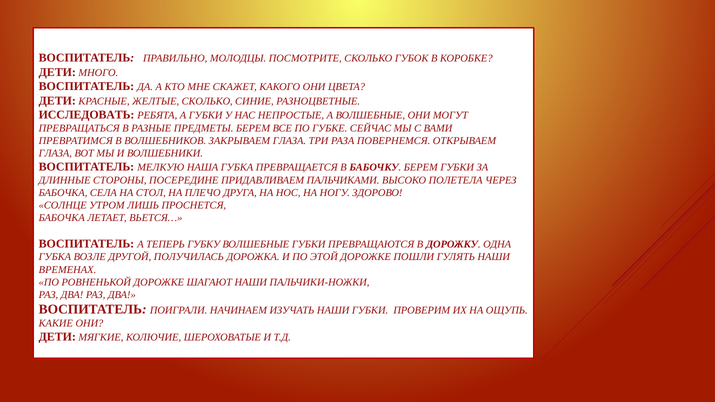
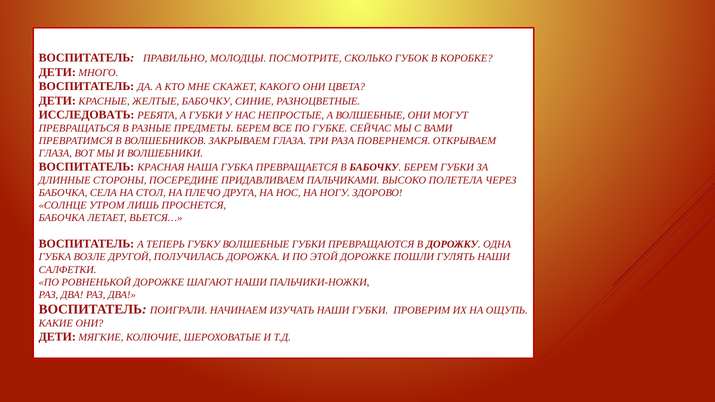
ЖЕЛТЫЕ СКОЛЬКО: СКОЛЬКО -> БАБОЧКУ (207, 101)
МЕЛКУЮ: МЕЛКУЮ -> КРАСНАЯ (161, 167)
ВРЕМЕНАХ: ВРЕМЕНАХ -> САЛФЕТКИ (68, 270)
